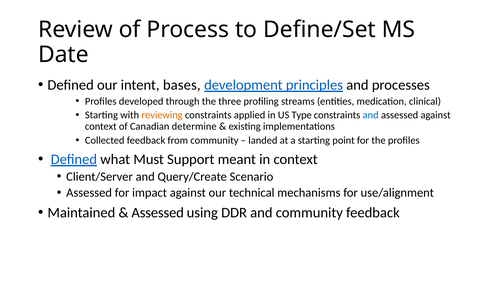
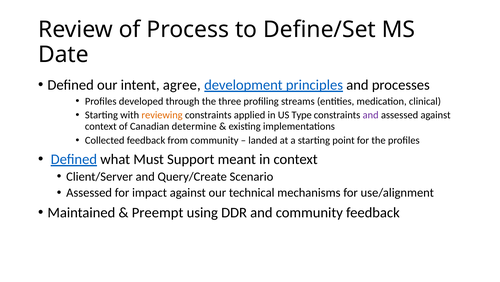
bases: bases -> agree (182, 85)
and colour: blue -> purple (371, 115)
Assessed: Assessed -> Preempt (158, 212)
